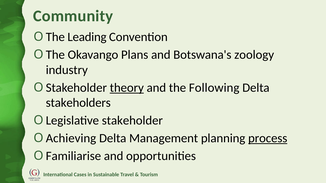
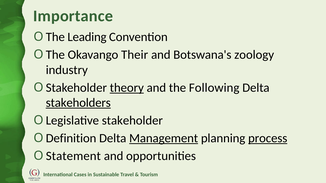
Community: Community -> Importance (73, 16)
Plans: Plans -> Their (135, 55)
stakeholders underline: none -> present (78, 103)
Achieving: Achieving -> Definition (71, 139)
Management underline: none -> present (164, 139)
Familiarise: Familiarise -> Statement (73, 156)
